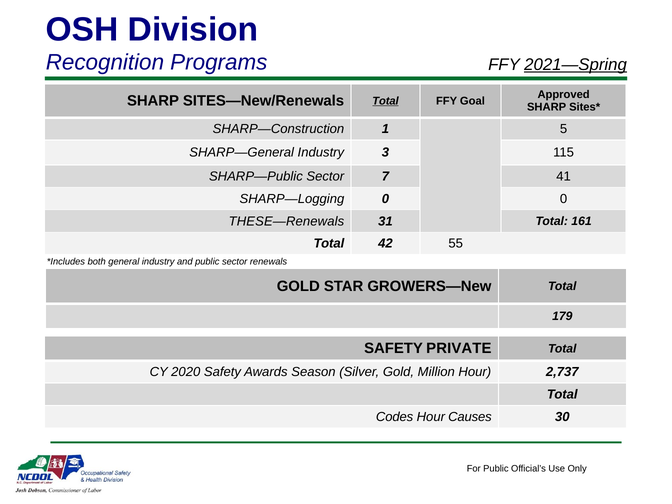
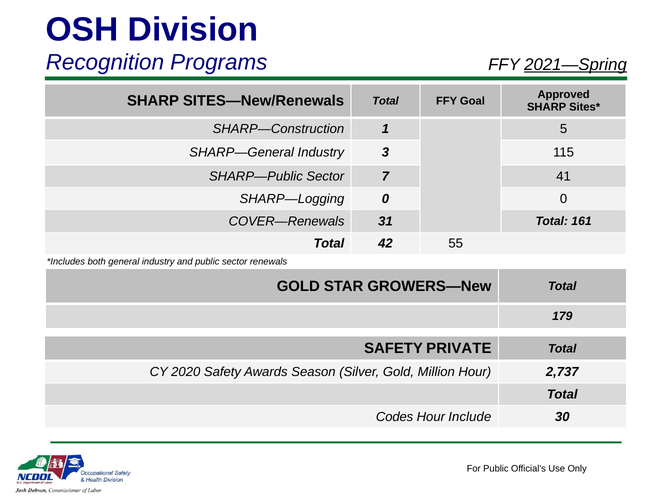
Total underline: present -> none (385, 101)
THESE—Renewals: THESE—Renewals -> COVER—Renewals (287, 221)
Causes: Causes -> Include (470, 417)
